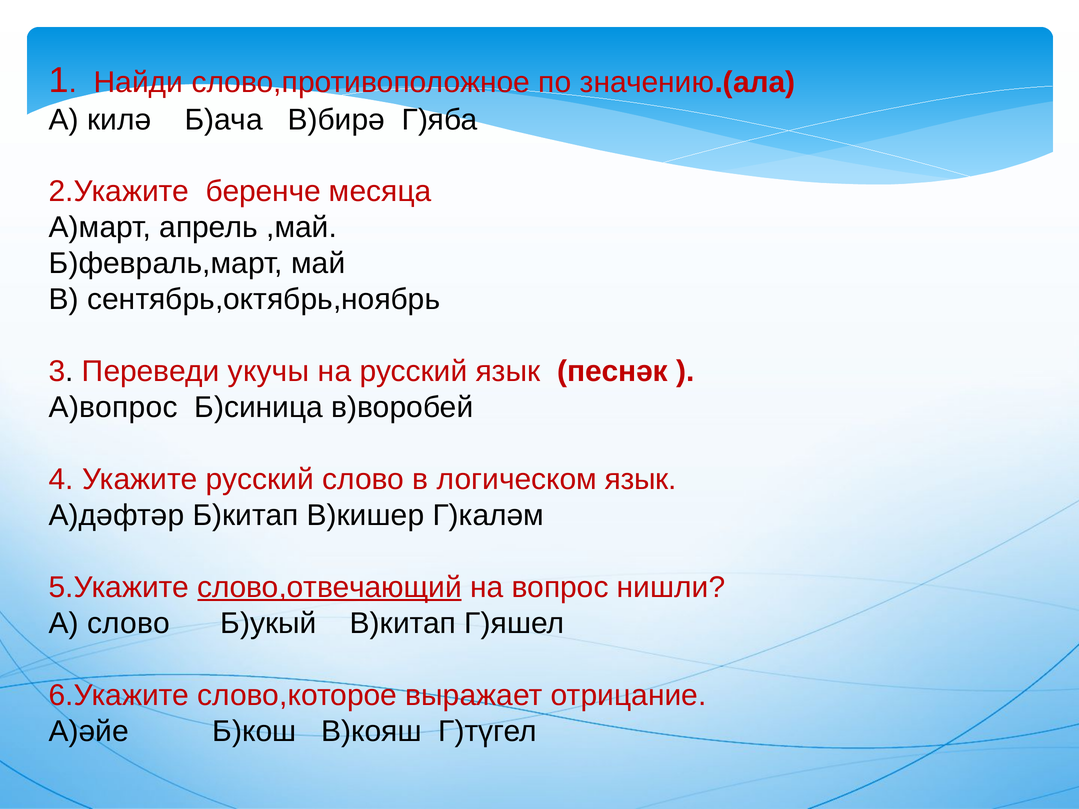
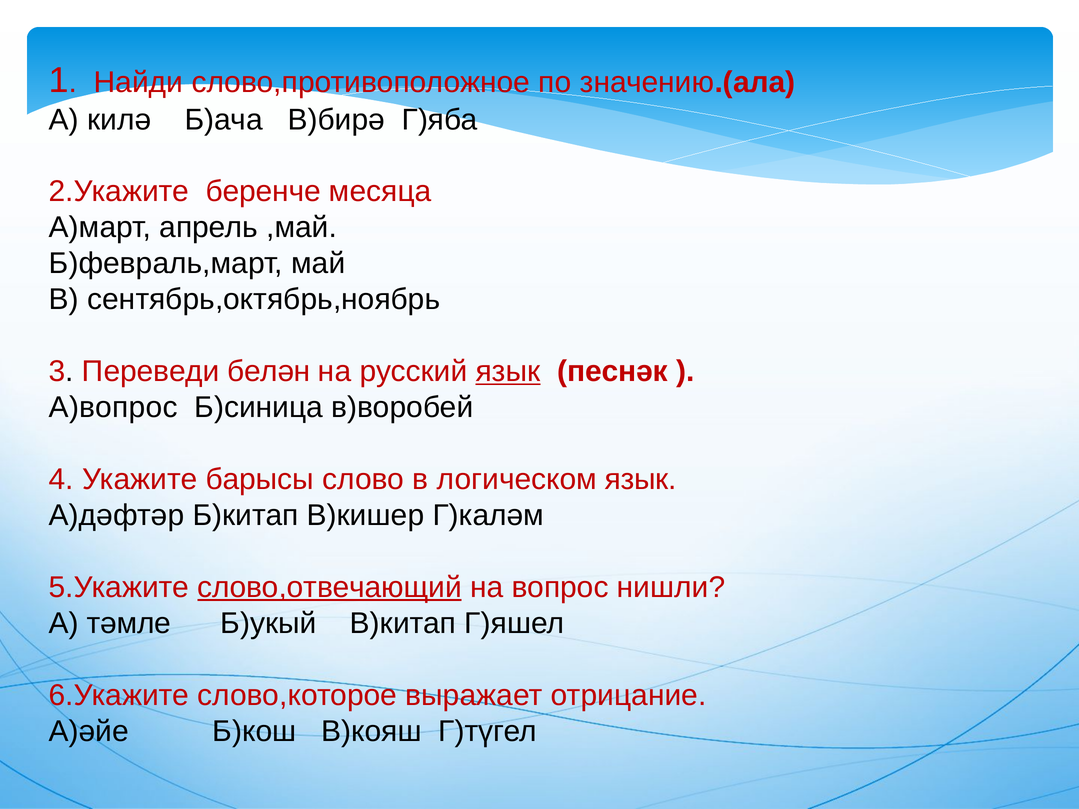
укучы: укучы -> белән (269, 372)
язык underline: none -> present (508, 372)
Укажите русский: русский -> барысы (260, 479)
А слово: слово -> тәмле (129, 623)
